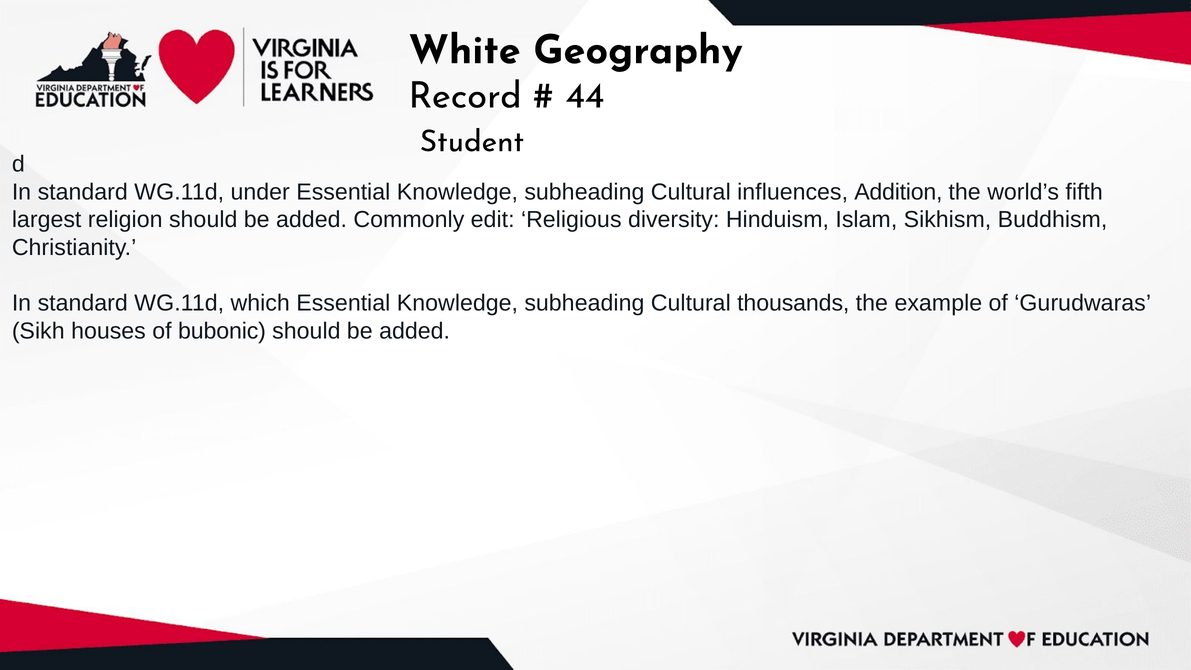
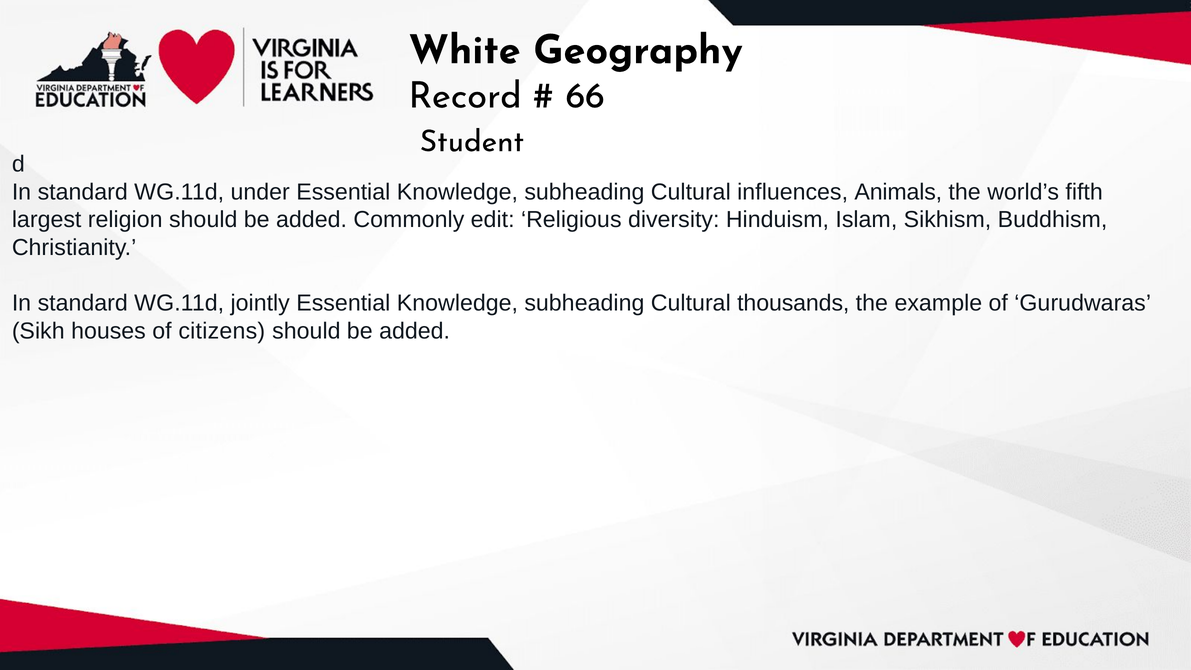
44: 44 -> 66 (585, 95)
Addition: Addition -> Animals (898, 192)
which: which -> jointly (260, 303)
bubonic: bubonic -> citizens (222, 331)
